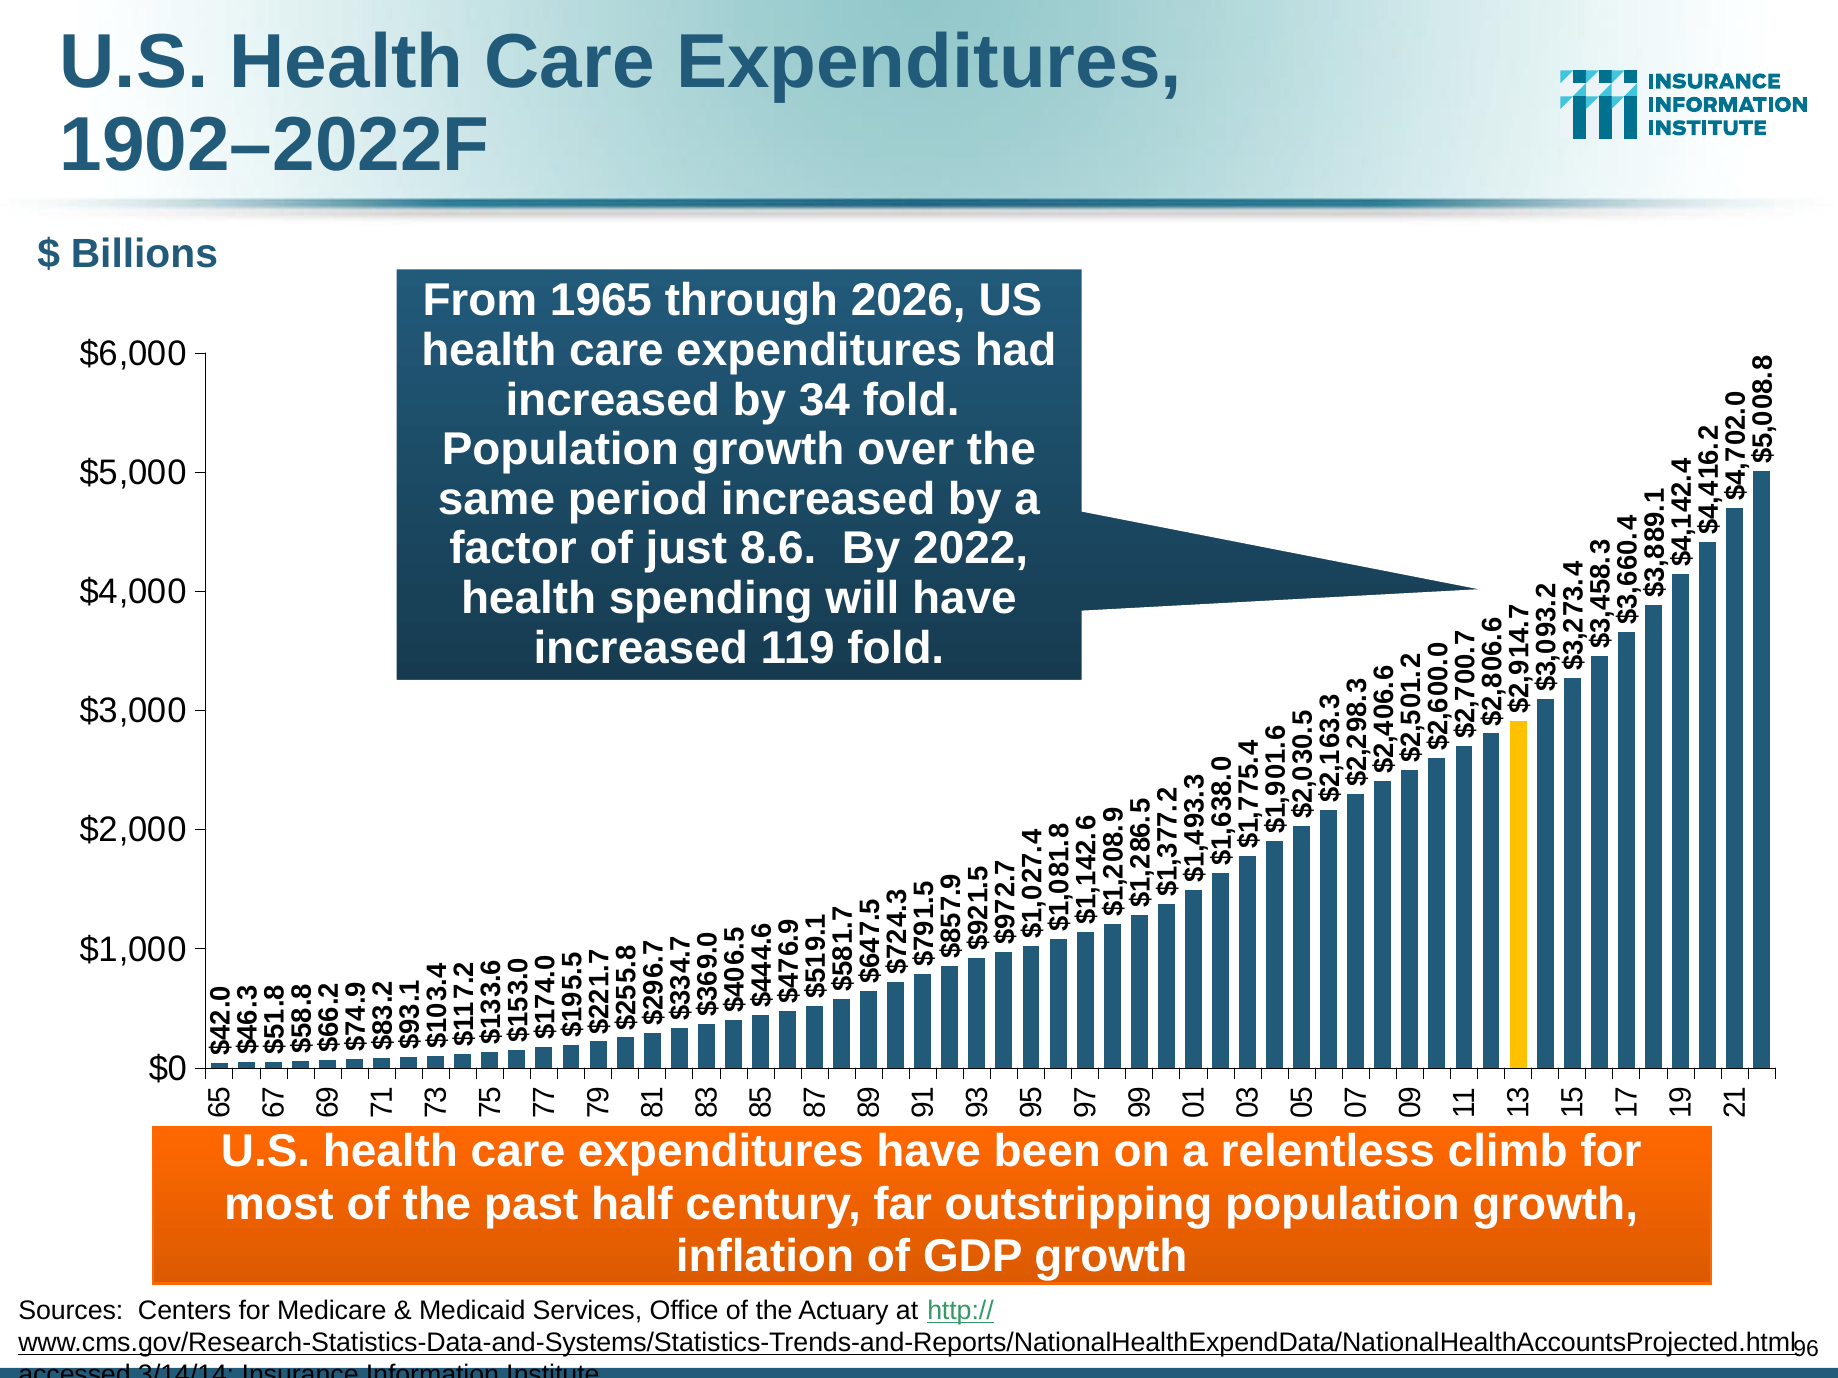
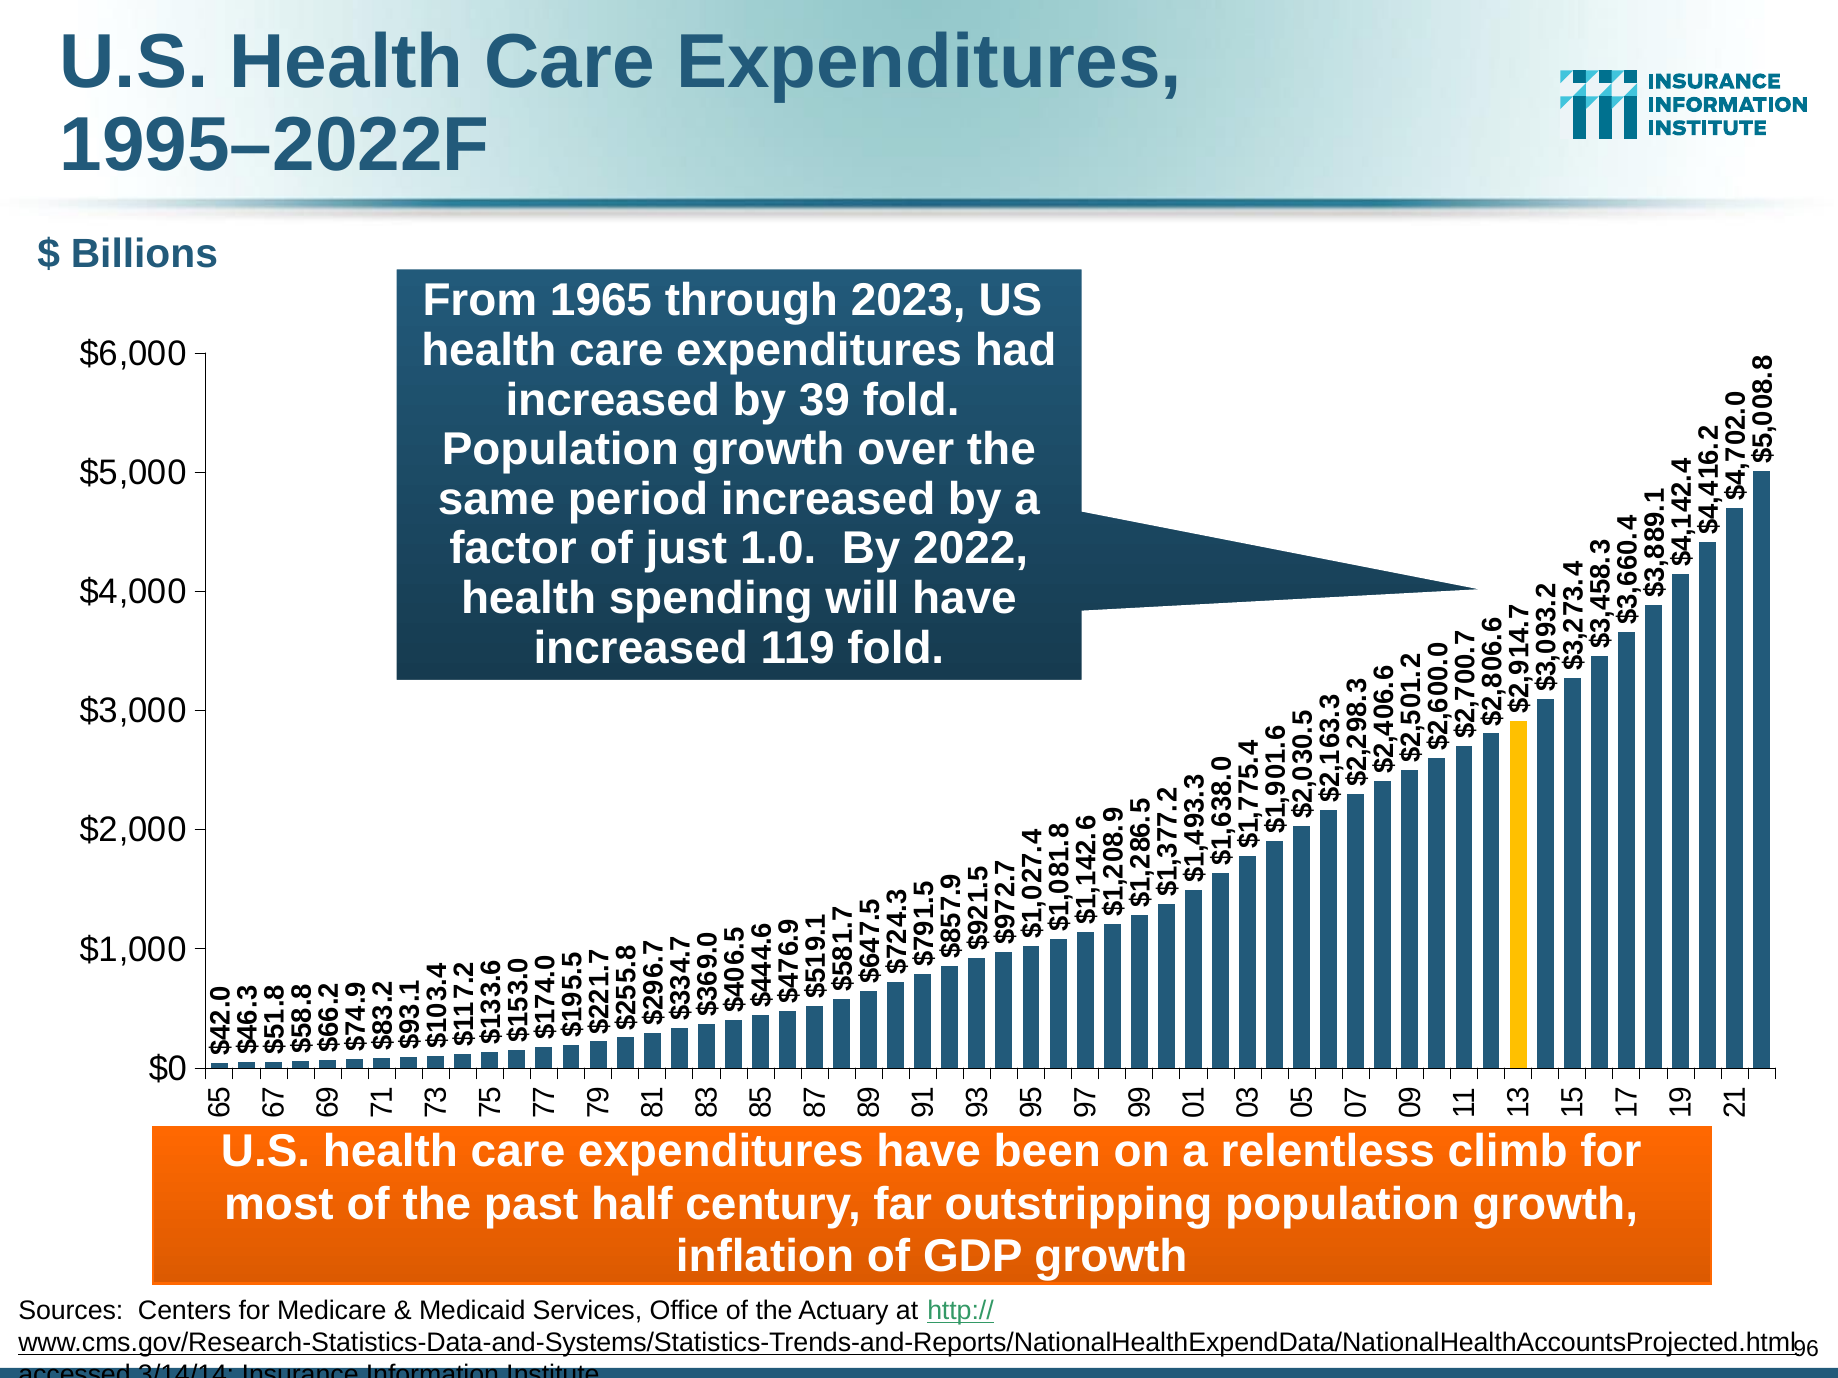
1902–2022F: 1902–2022F -> 1995–2022F (275, 145)
2026: 2026 -> 2023 (908, 301)
34: 34 -> 39 (824, 400)
8.6: 8.6 -> 1.0 (778, 549)
